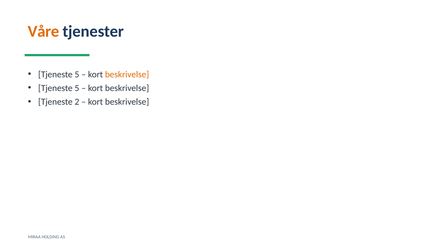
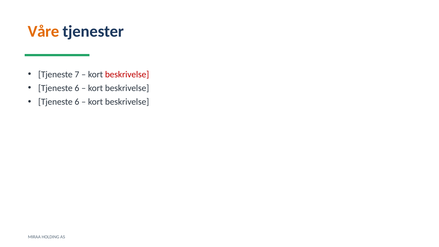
5: 5 -> 7 (77, 74)
beskrivelse colour: orange -> red (127, 74)
5: 5 -> 6 (77, 88)
2: 2 -> 6 (77, 102)
